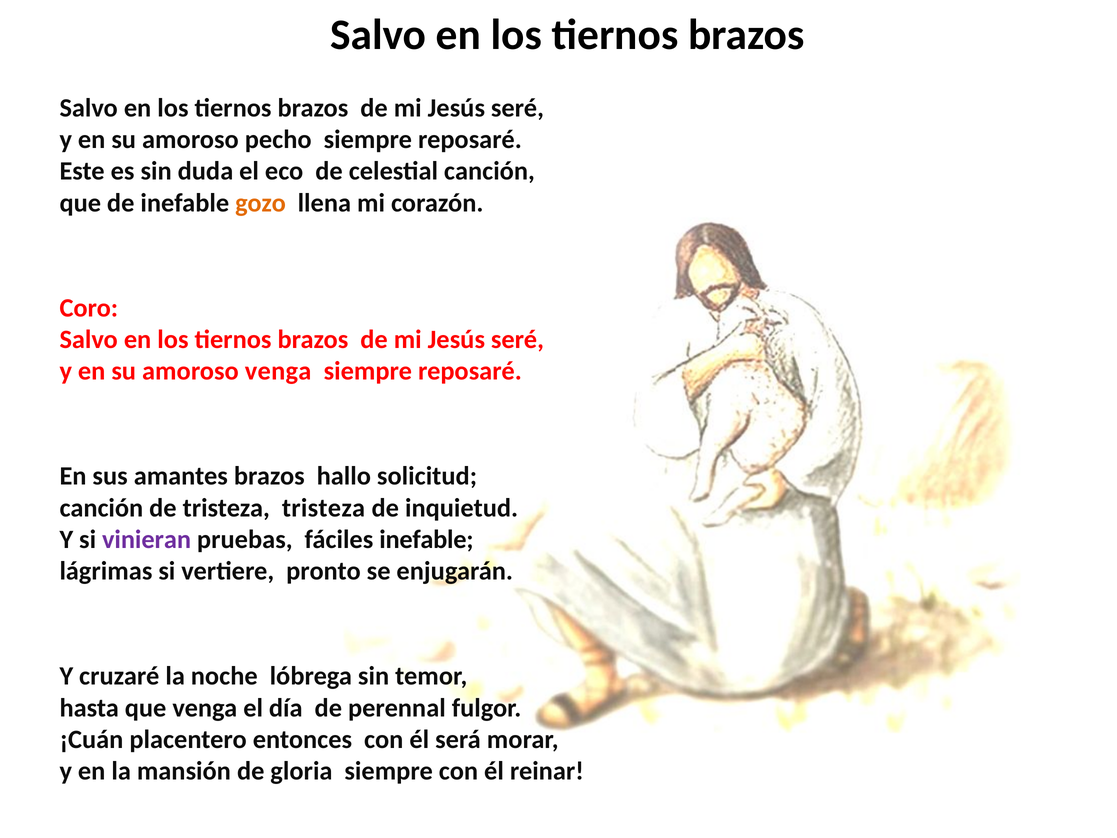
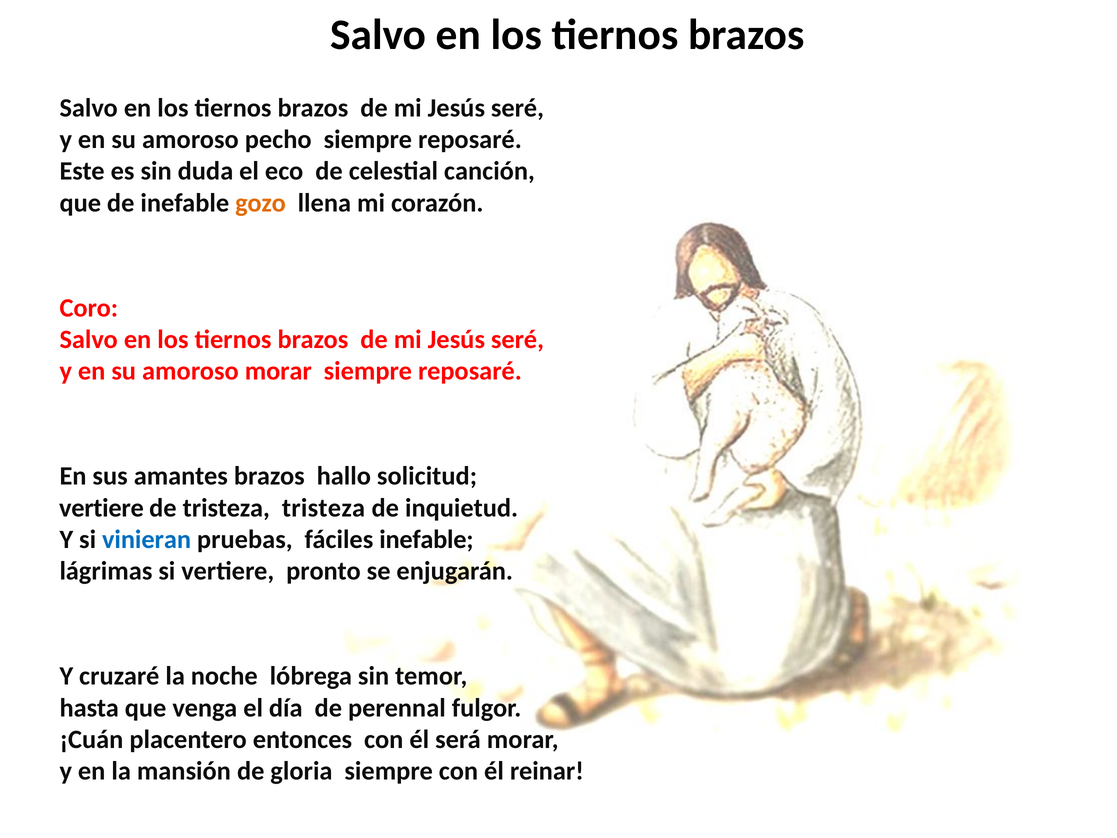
amoroso venga: venga -> morar (278, 371)
canción: canción -> vertiere (101, 508)
vinieran colour: purple -> blue (147, 539)
